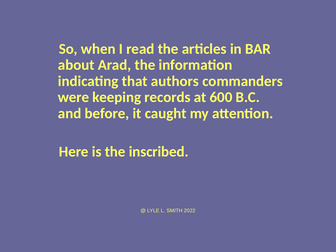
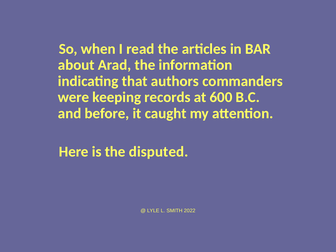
inscribed: inscribed -> disputed (159, 152)
